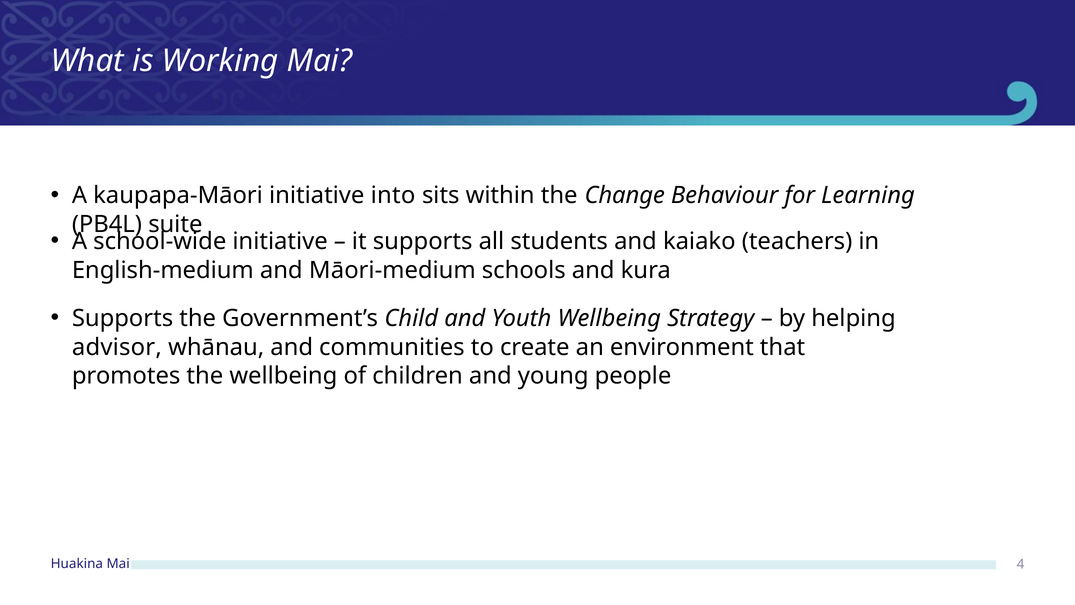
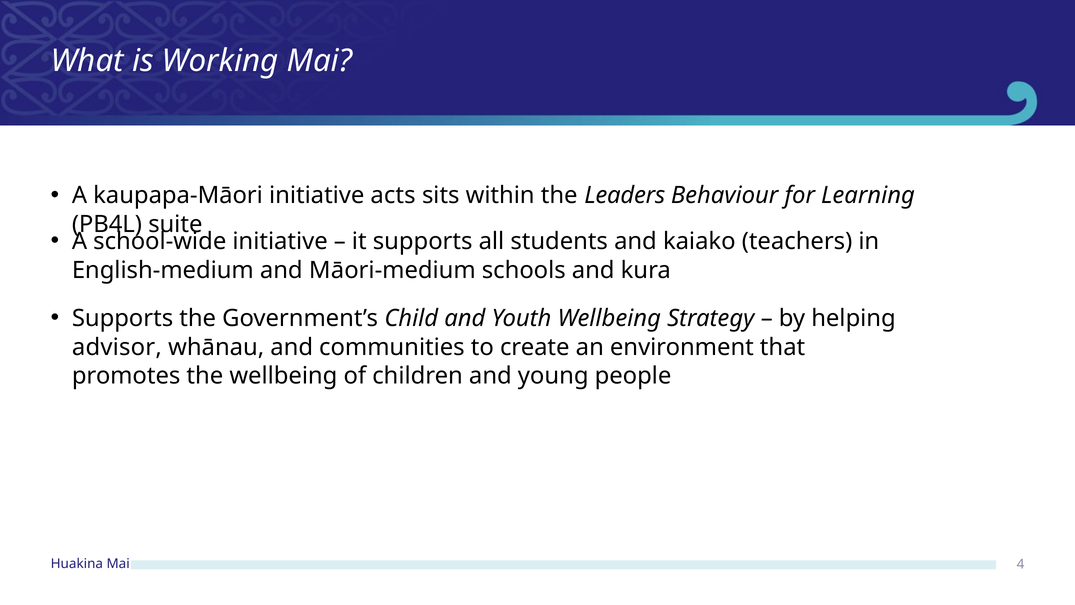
into: into -> acts (393, 195)
Change: Change -> Leaders (625, 195)
